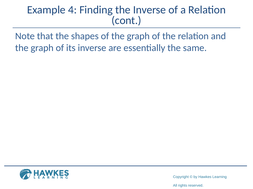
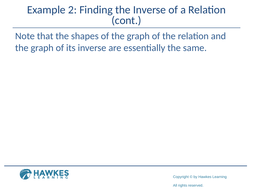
4: 4 -> 2 (72, 10)
